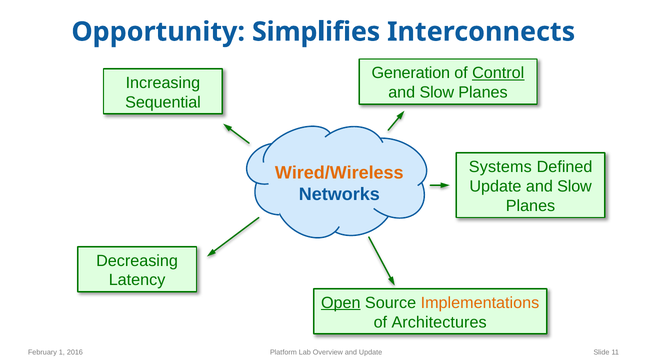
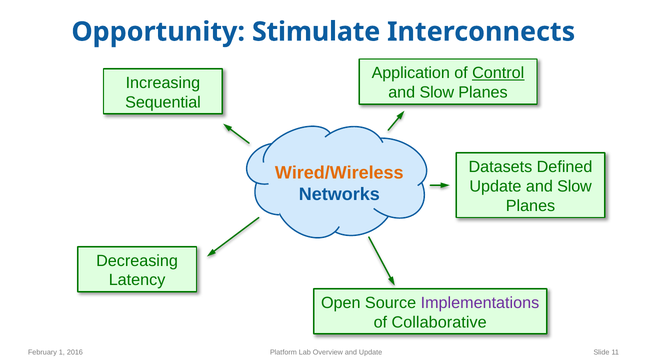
Simplifies: Simplifies -> Stimulate (316, 32)
Generation: Generation -> Application (411, 73)
Systems: Systems -> Datasets (500, 167)
Open underline: present -> none (341, 303)
Implementations colour: orange -> purple (480, 303)
Architectures: Architectures -> Collaborative (439, 322)
